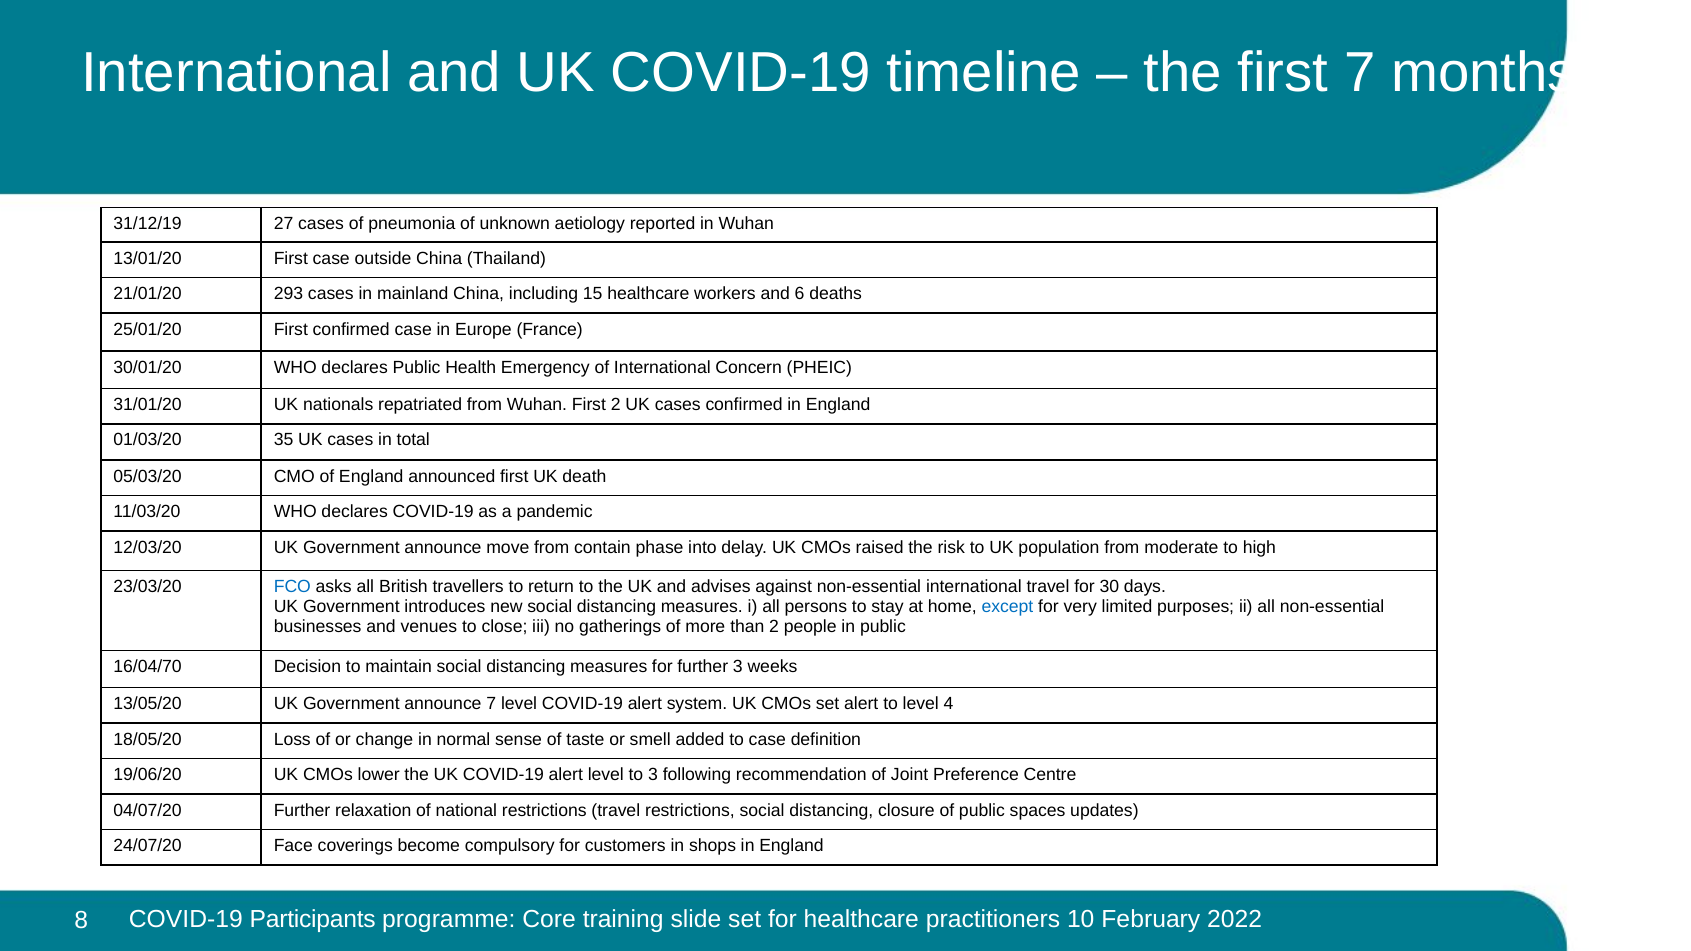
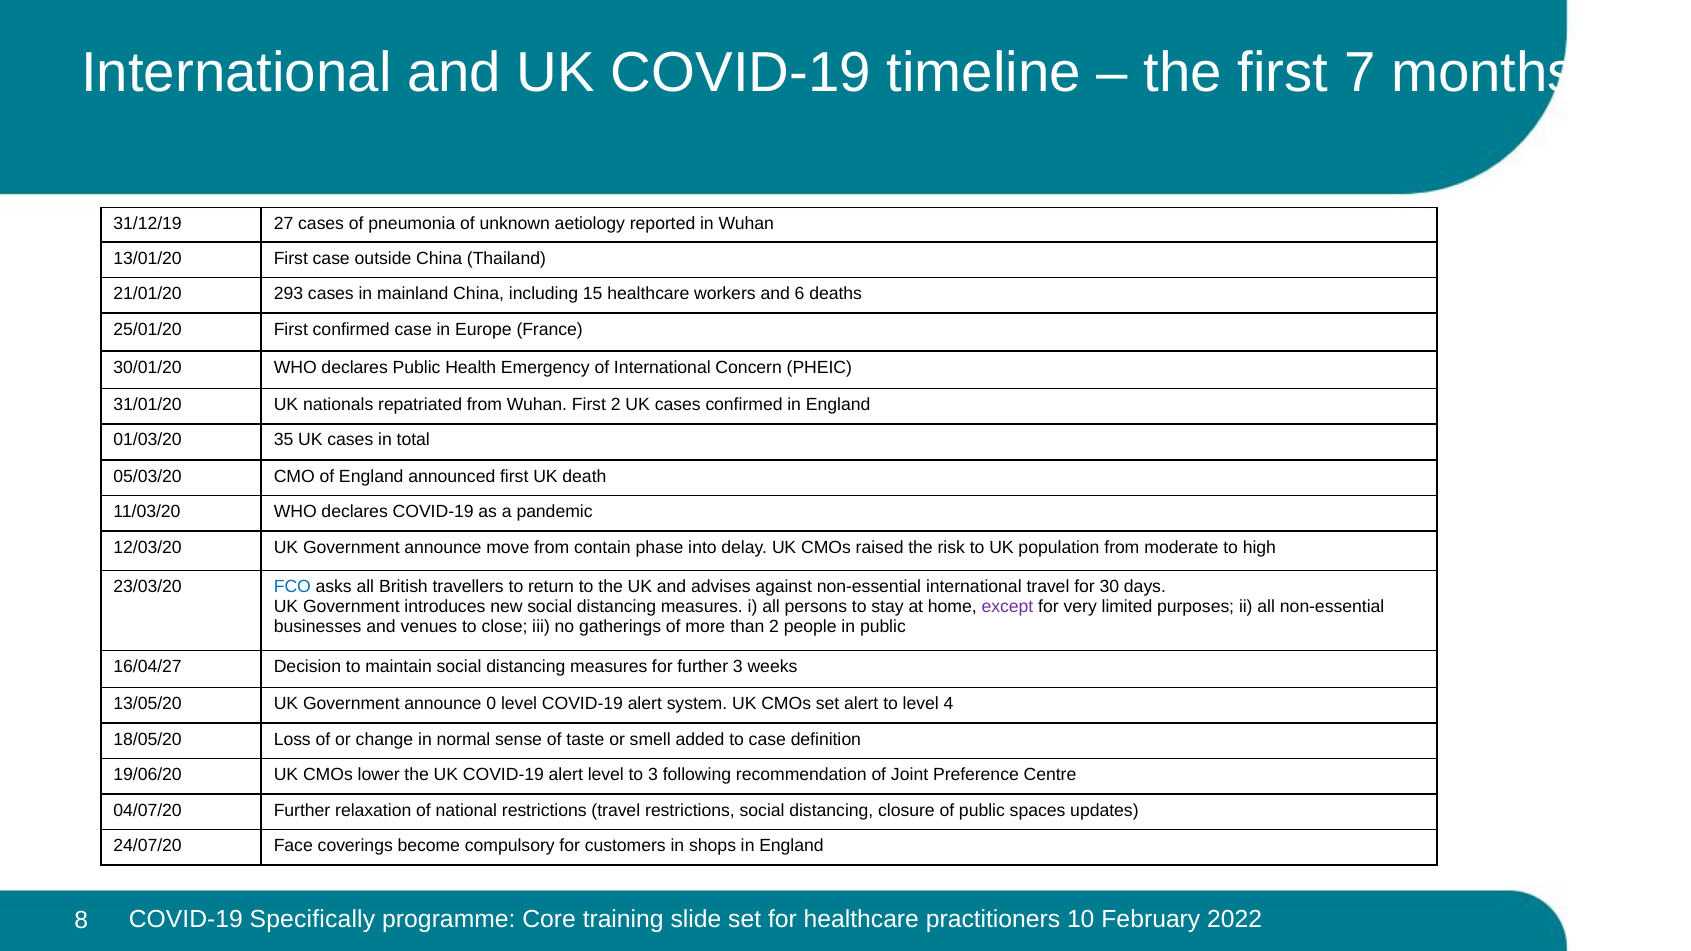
except colour: blue -> purple (1008, 607)
16/04/70: 16/04/70 -> 16/04/27 (148, 667)
announce 7: 7 -> 0 (491, 704)
Participants: Participants -> Specifically (312, 920)
